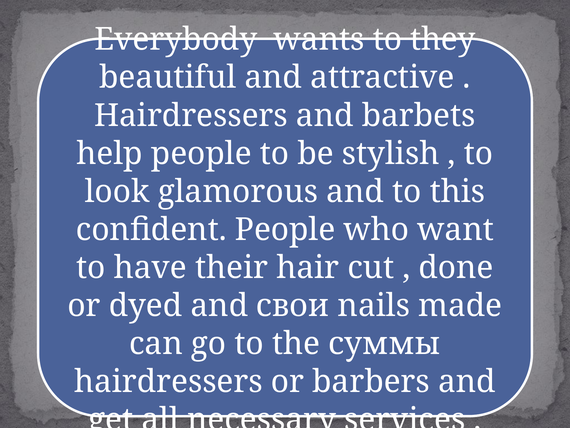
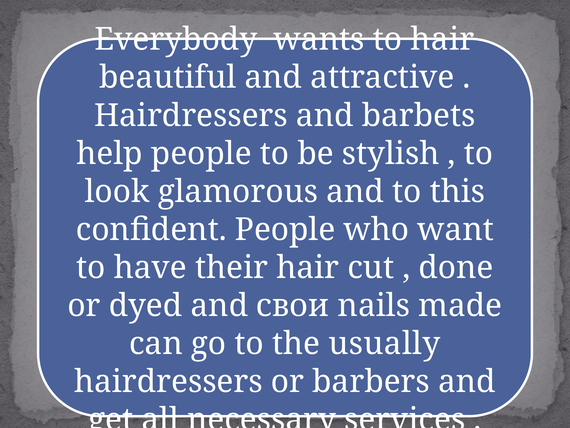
to they: they -> hair (443, 39)
суммы: суммы -> usually (384, 343)
